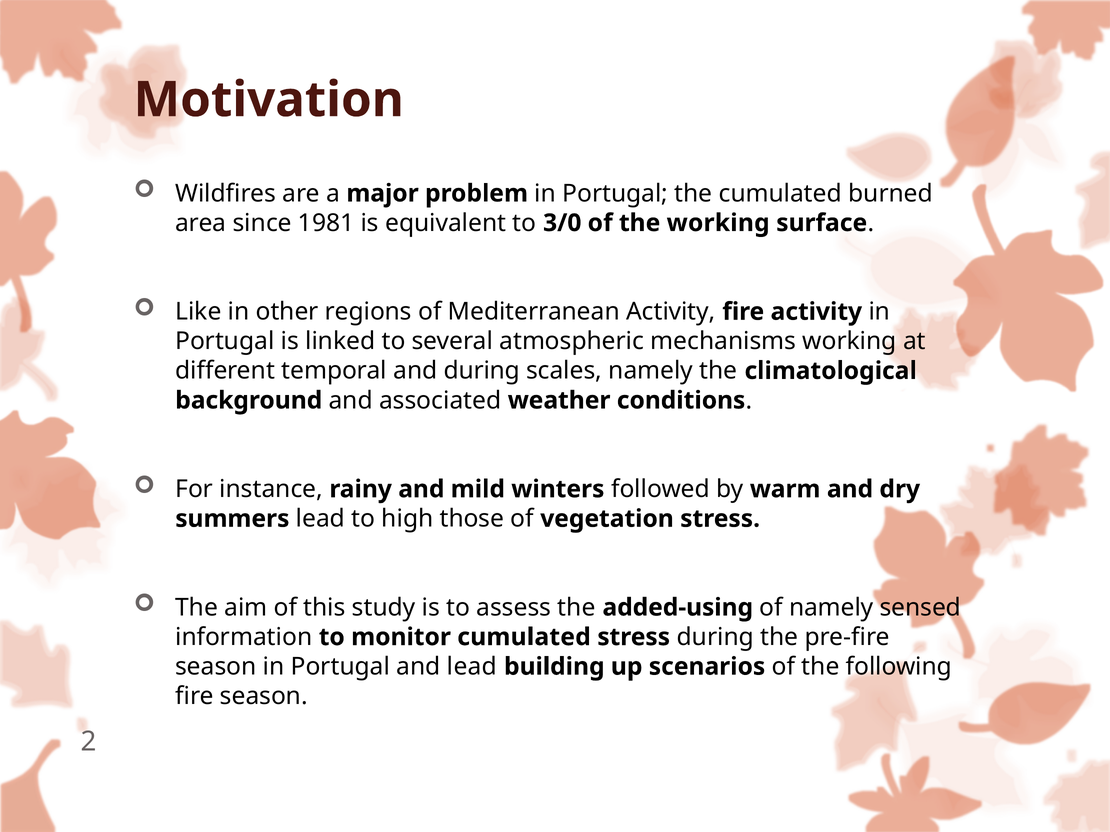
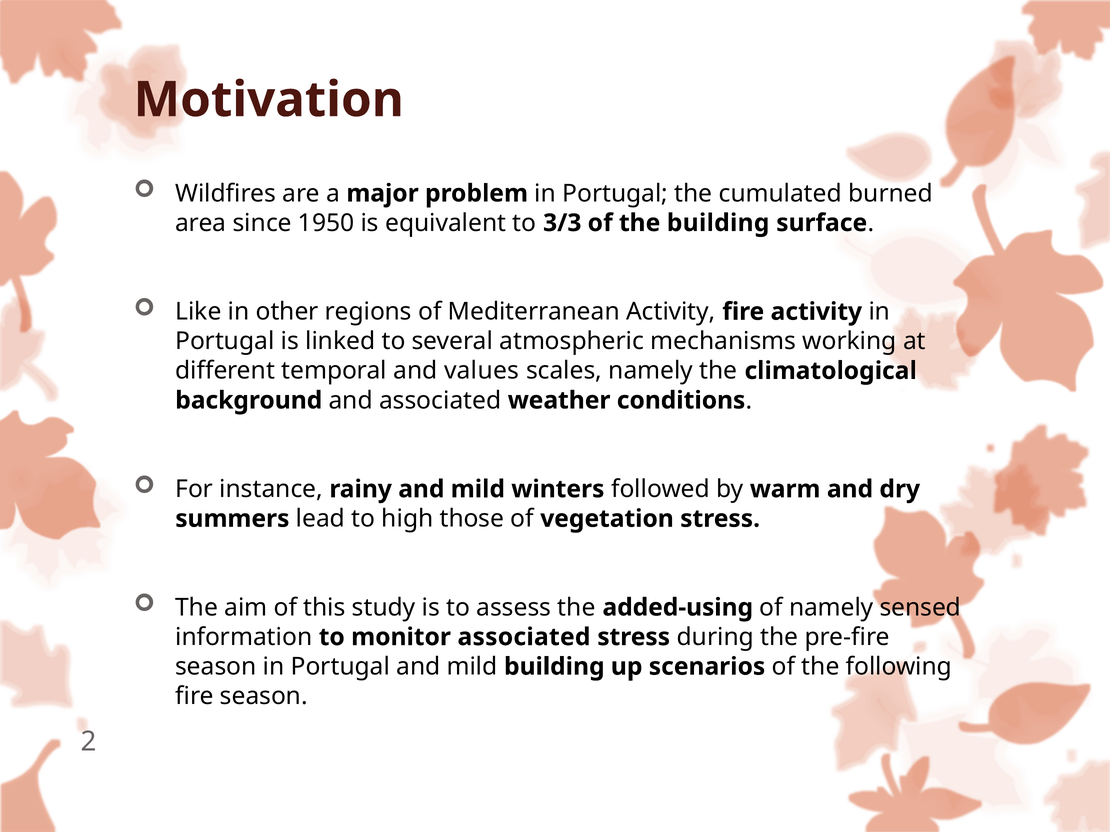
1981: 1981 -> 1950 (326, 223)
3/0: 3/0 -> 3/3 (562, 223)
the working: working -> building (718, 223)
and during: during -> values (482, 371)
monitor cumulated: cumulated -> associated (524, 637)
Portugal and lead: lead -> mild (472, 667)
